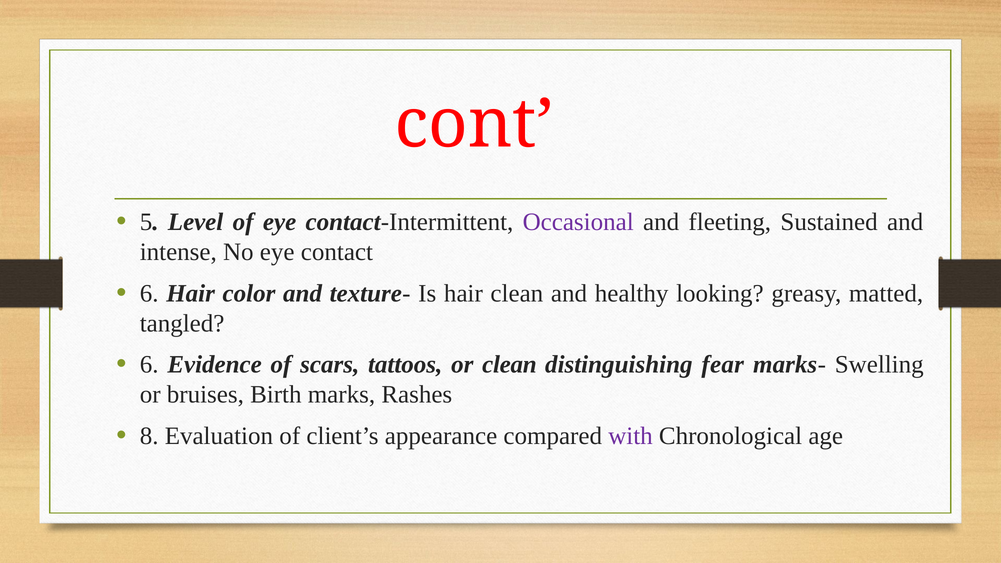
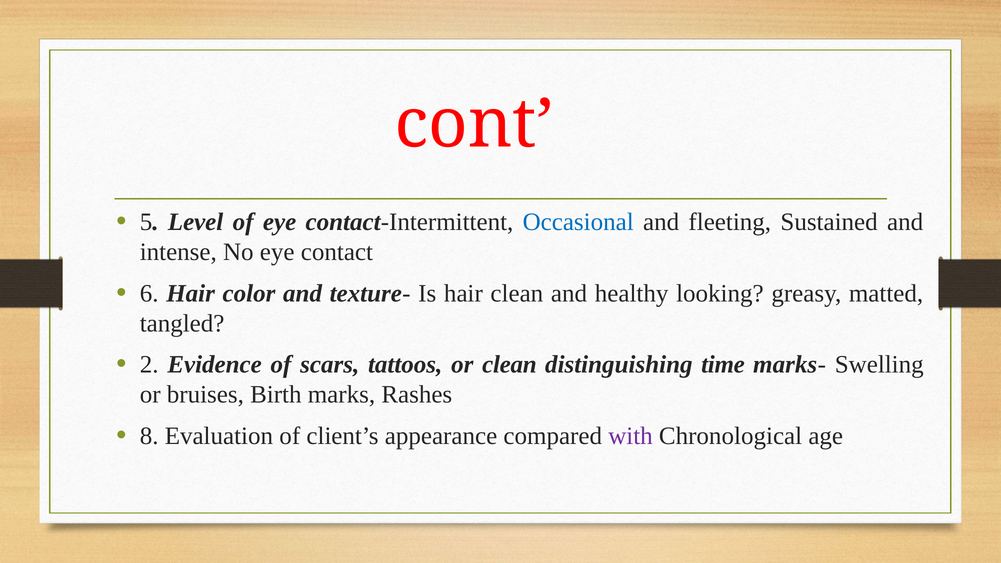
Occasional colour: purple -> blue (578, 222)
6: 6 -> 2 (149, 365)
fear: fear -> time (723, 365)
